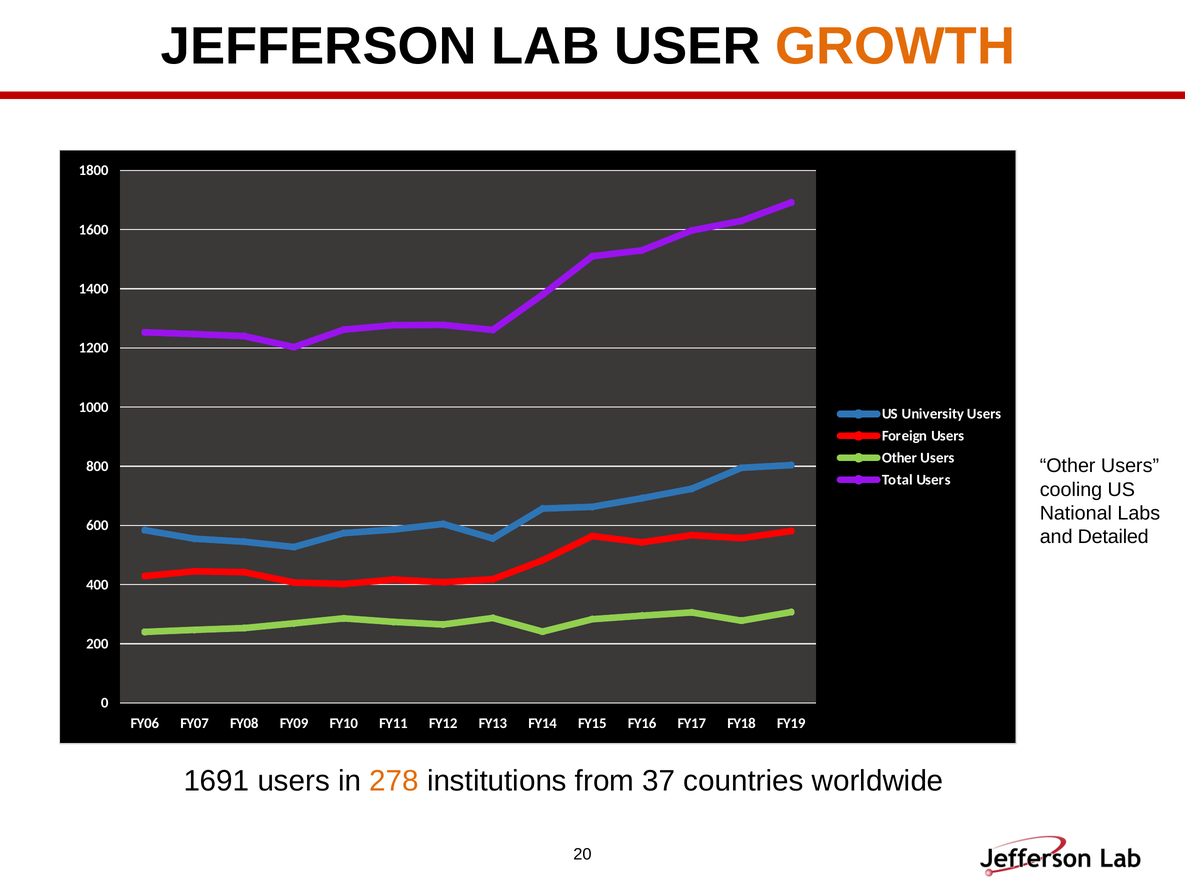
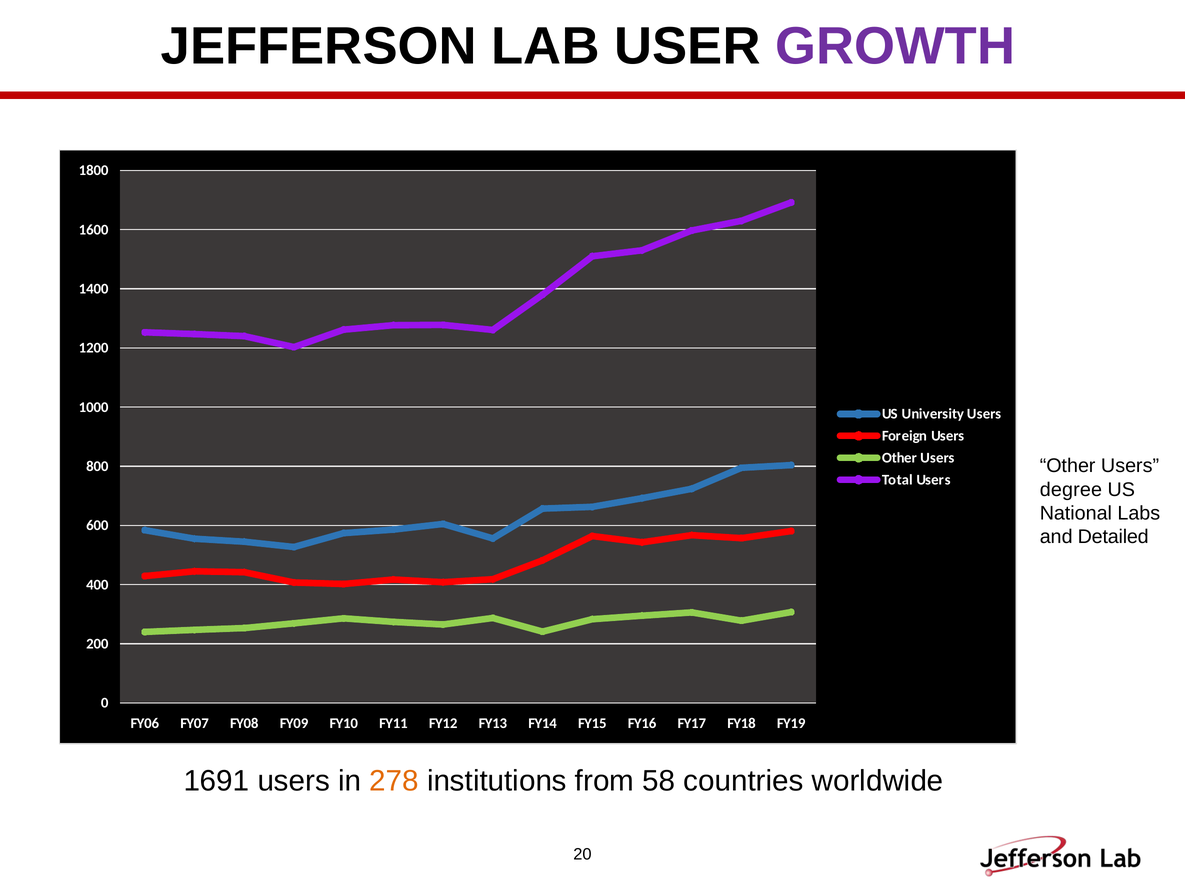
GROWTH colour: orange -> purple (895, 47)
cooling: cooling -> degree (1071, 490)
37: 37 -> 58 (659, 781)
